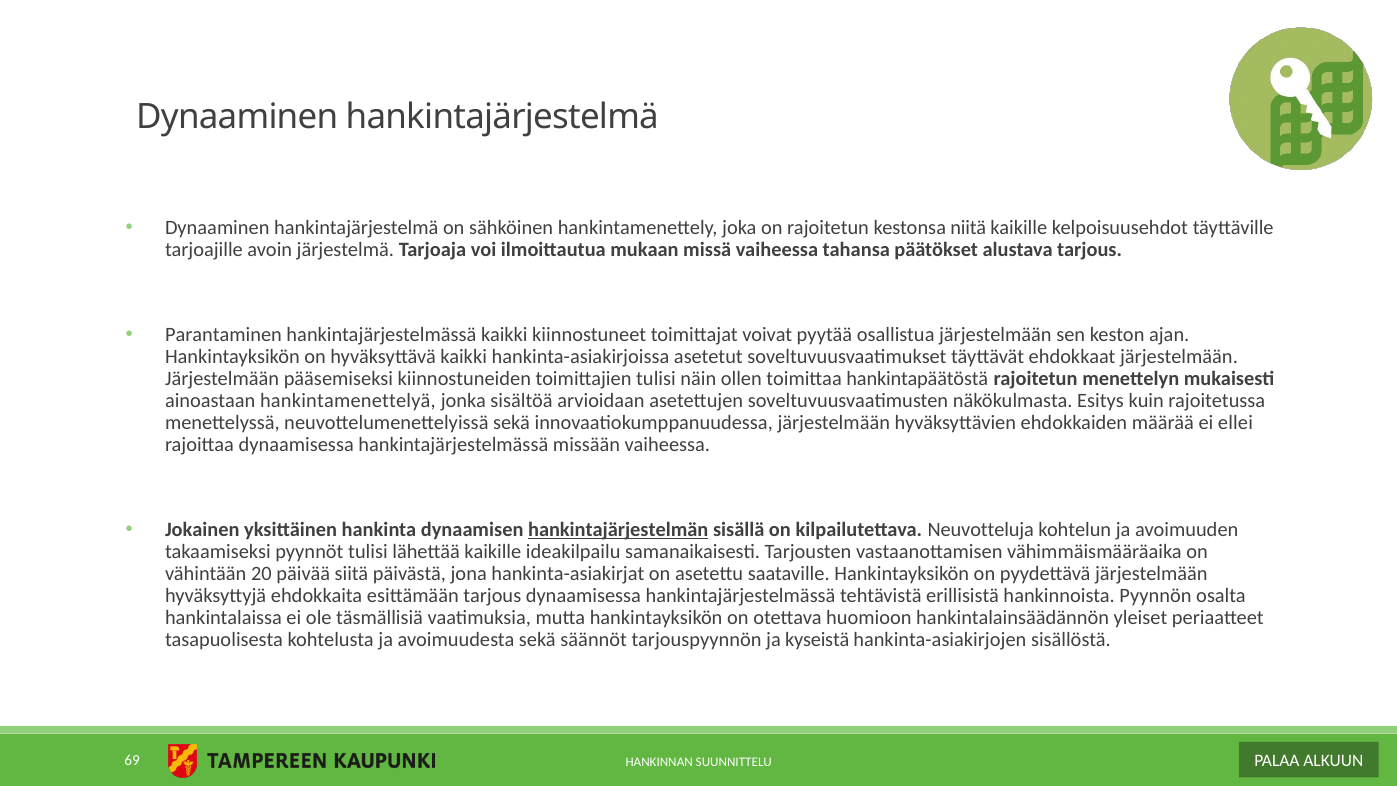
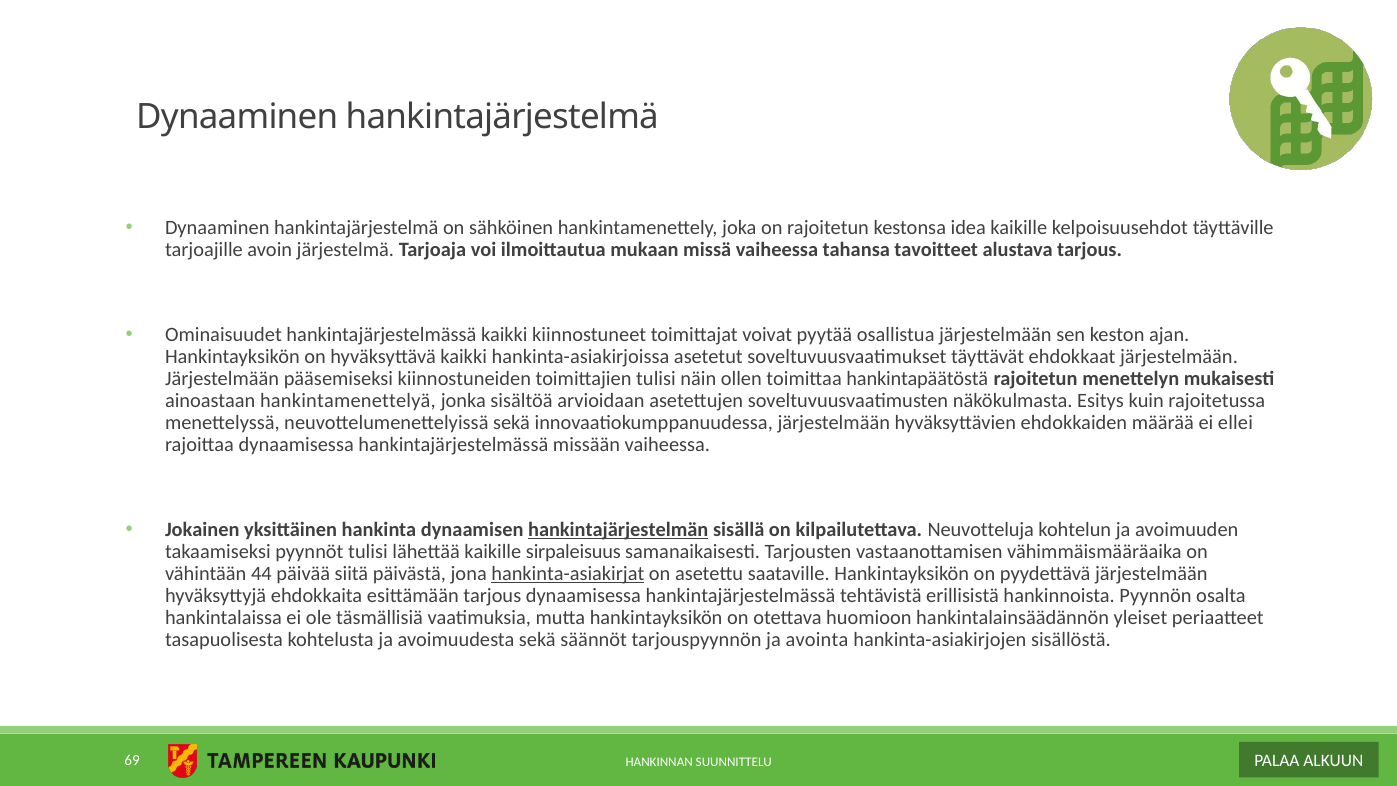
niitä: niitä -> idea (968, 228)
päätökset: päätökset -> tavoitteet (936, 250)
Parantaminen: Parantaminen -> Ominaisuudet (223, 335)
ideakilpailu: ideakilpailu -> sirpaleisuus (573, 552)
20: 20 -> 44 (261, 574)
hankinta-asiakirjat underline: none -> present (568, 574)
kyseistä: kyseistä -> avointa (817, 640)
